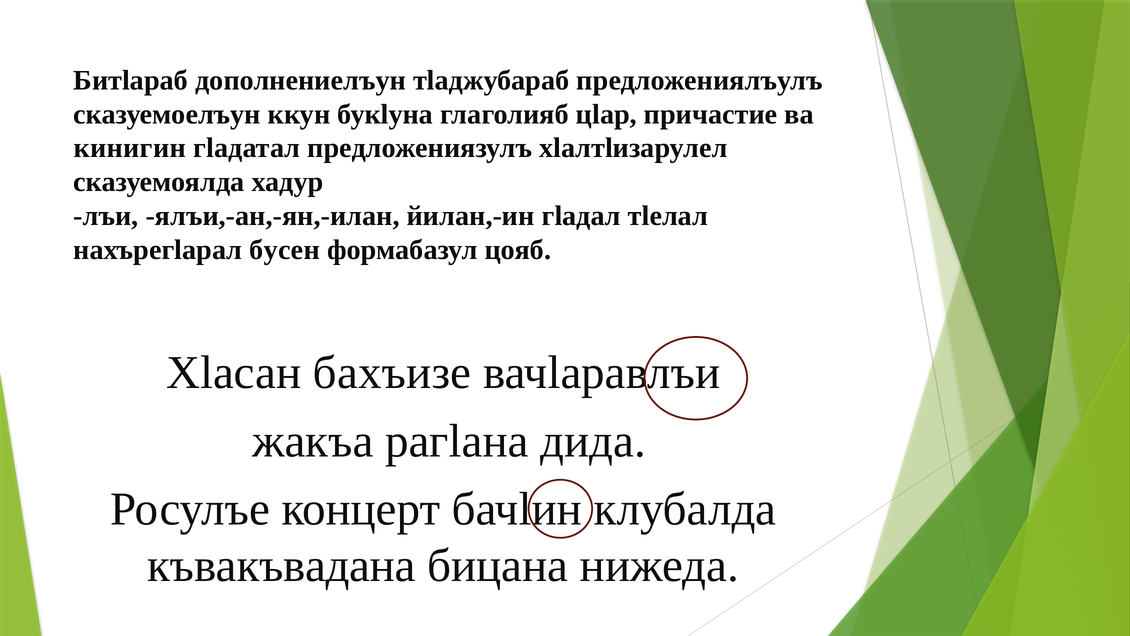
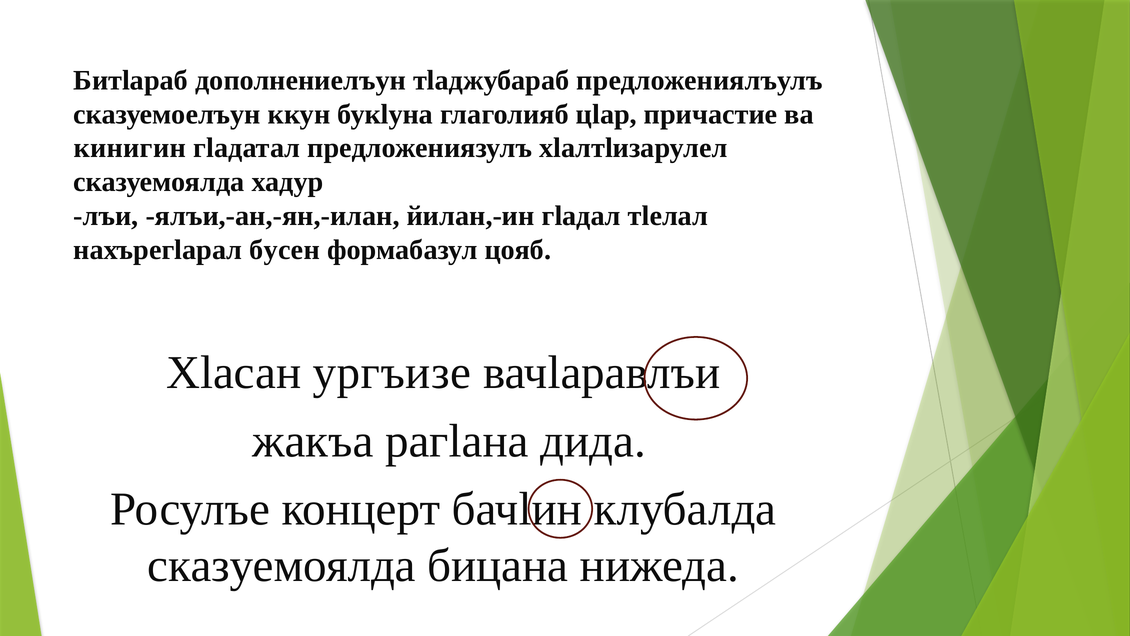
бахъизе: бахъизе -> ургъизе (392, 373)
къвакъвадана: къвакъвадана -> сказуемоялда (281, 565)
